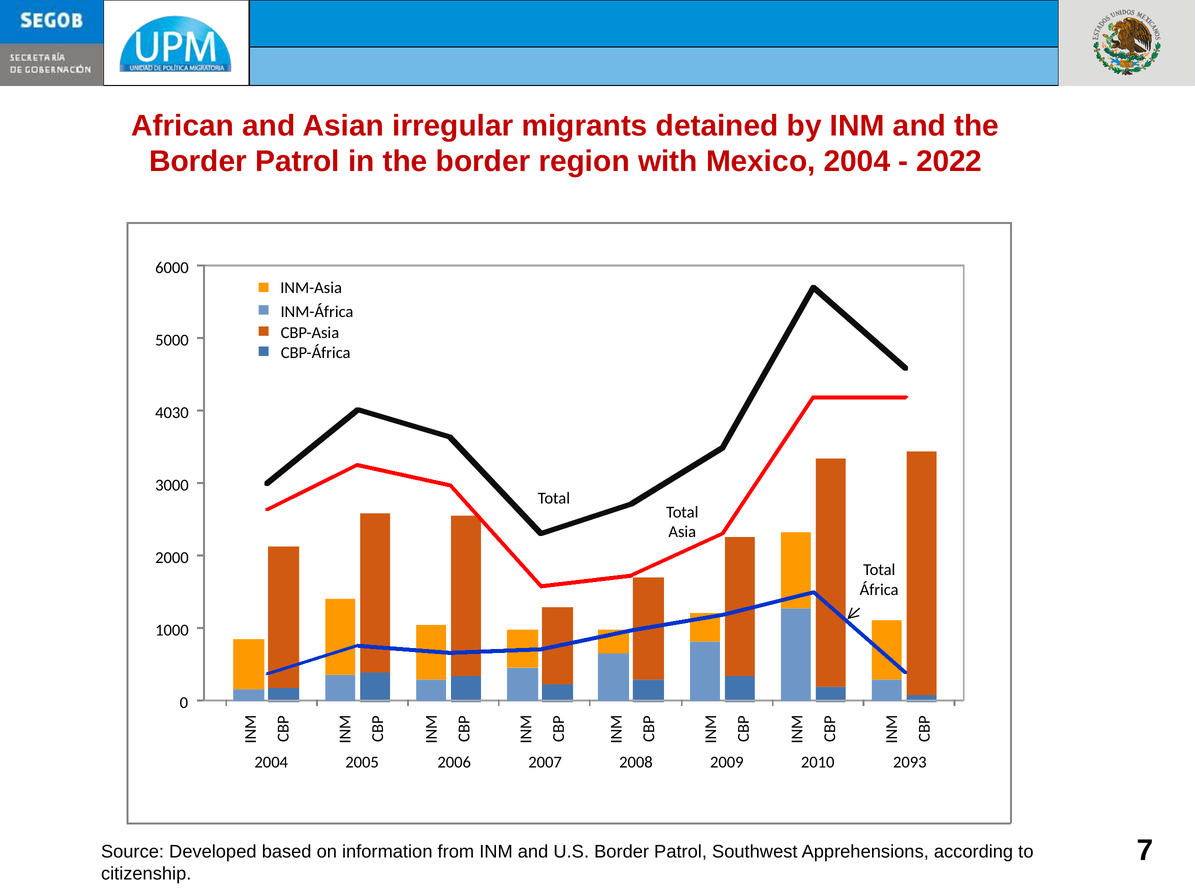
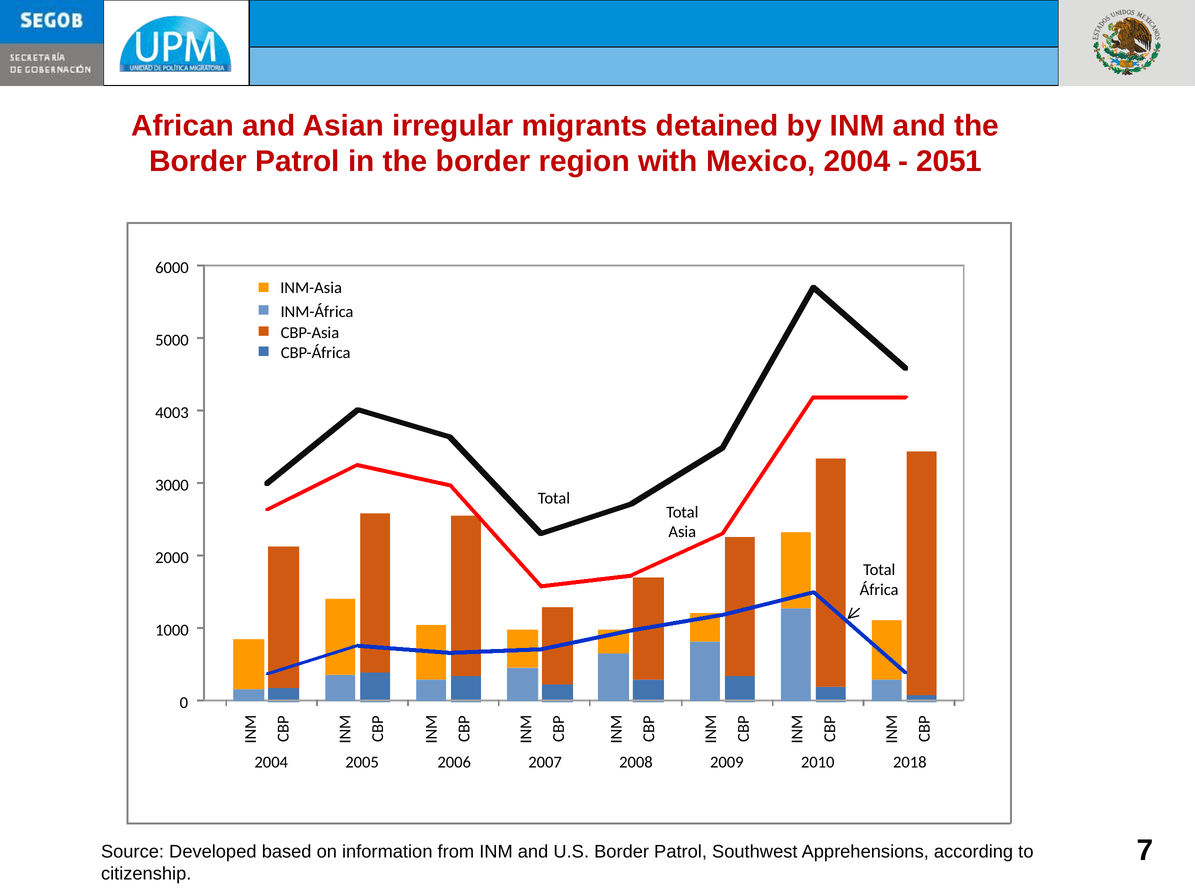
2022: 2022 -> 2051 (949, 162)
4030: 4030 -> 4003 (172, 413)
2093: 2093 -> 2018 (910, 763)
